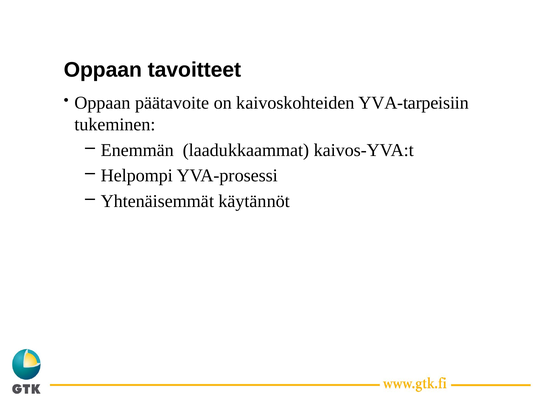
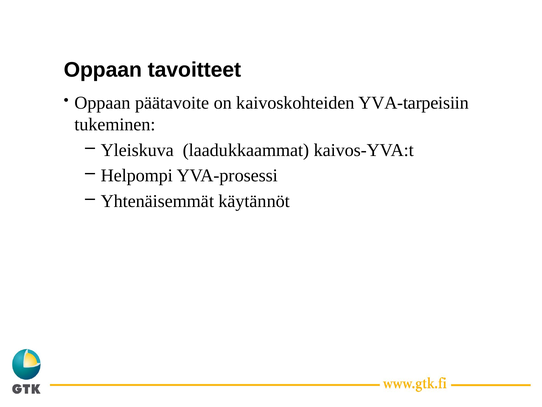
Enemmän: Enemmän -> Yleiskuva (137, 150)
